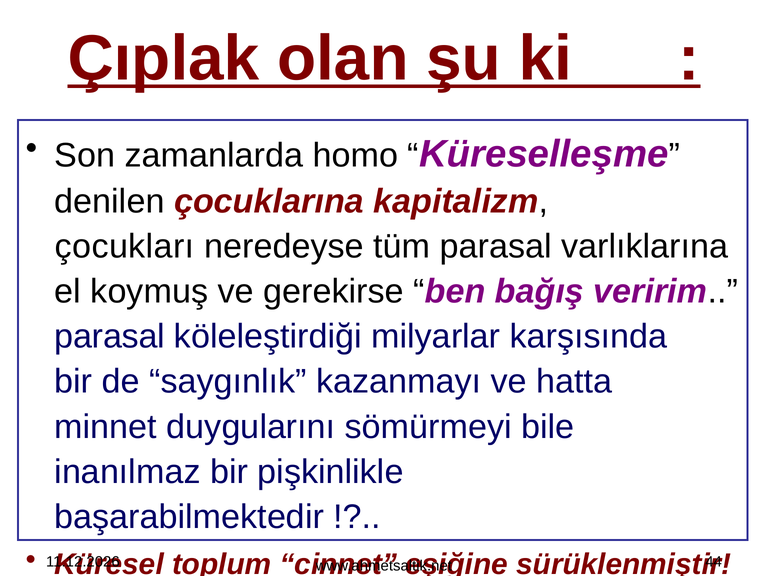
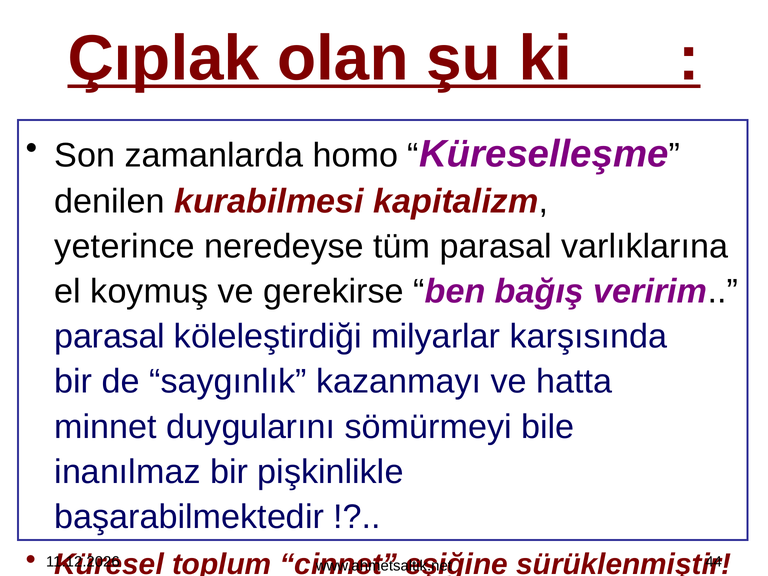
çocuklarına: çocuklarına -> kurabilmesi (269, 201)
çocukları: çocukları -> yeterince (125, 247)
